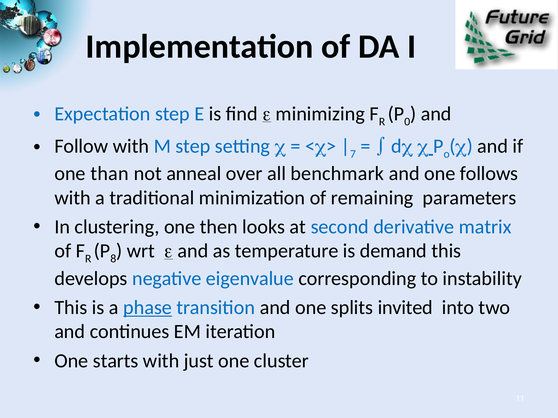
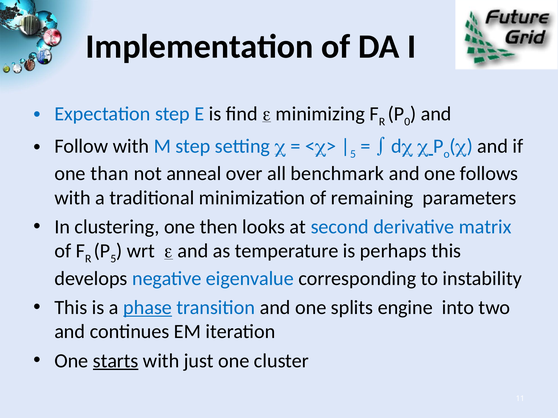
7: 7 -> 5 (353, 154)
8: 8 -> 5 (113, 259)
demand: demand -> perhaps (393, 251)
invited: invited -> engine (405, 308)
starts underline: none -> present (116, 361)
